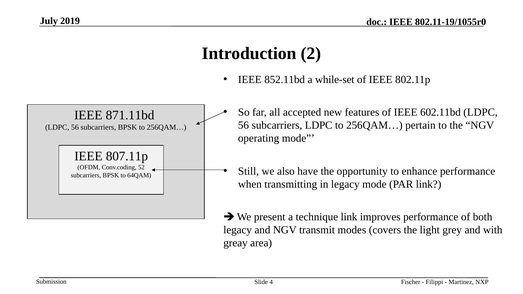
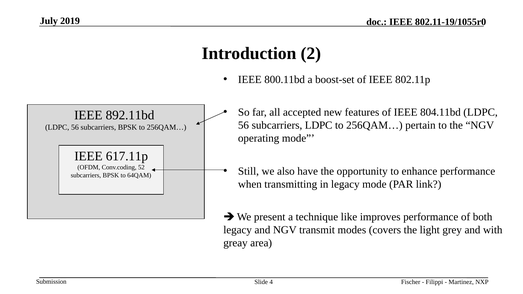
852.11bd: 852.11bd -> 800.11bd (285, 80)
while-set: while-set -> boost-set (335, 80)
602.11bd: 602.11bd -> 804.11bd (440, 112)
871.11bd: 871.11bd -> 892.11bd (130, 115)
807.11p: 807.11p -> 617.11p (127, 156)
technique link: link -> like (349, 217)
